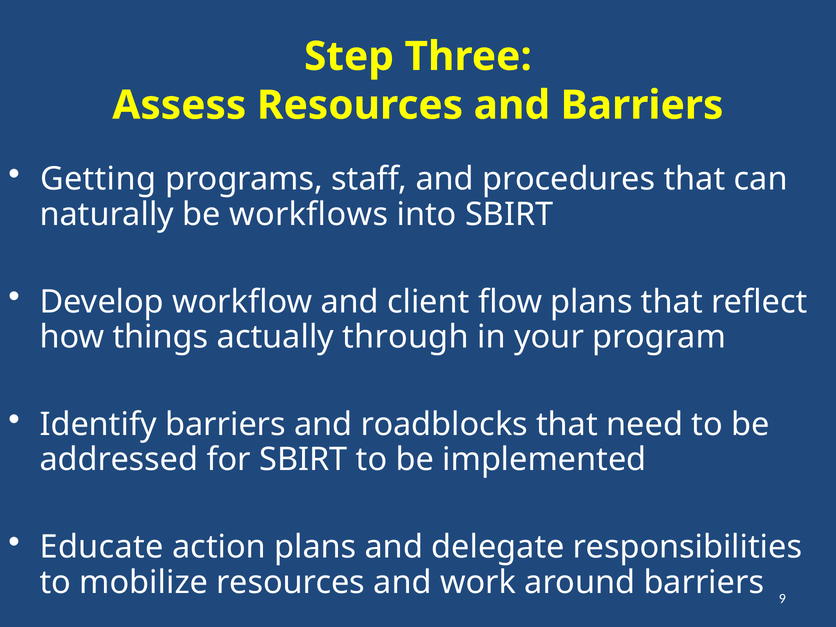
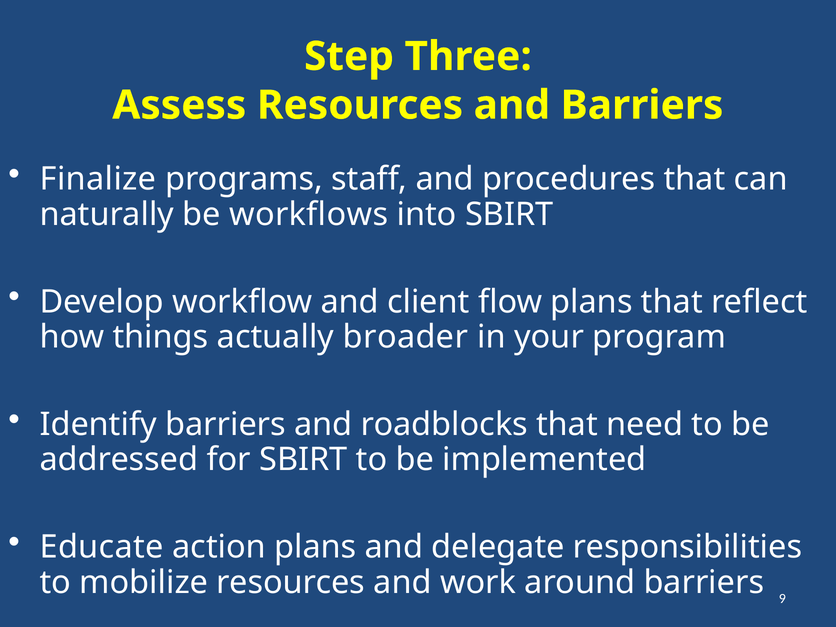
Getting: Getting -> Finalize (98, 179)
through: through -> broader (405, 337)
